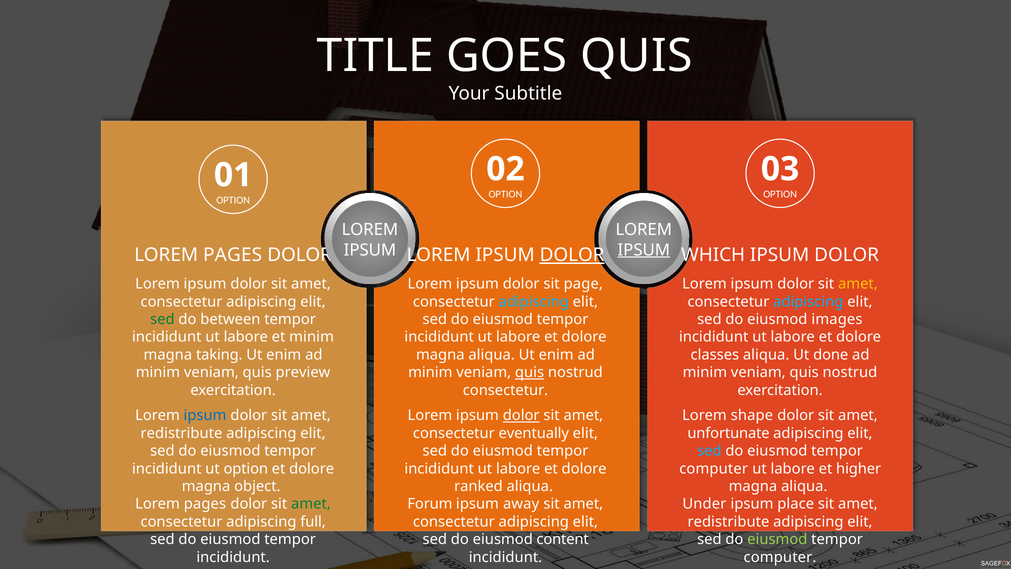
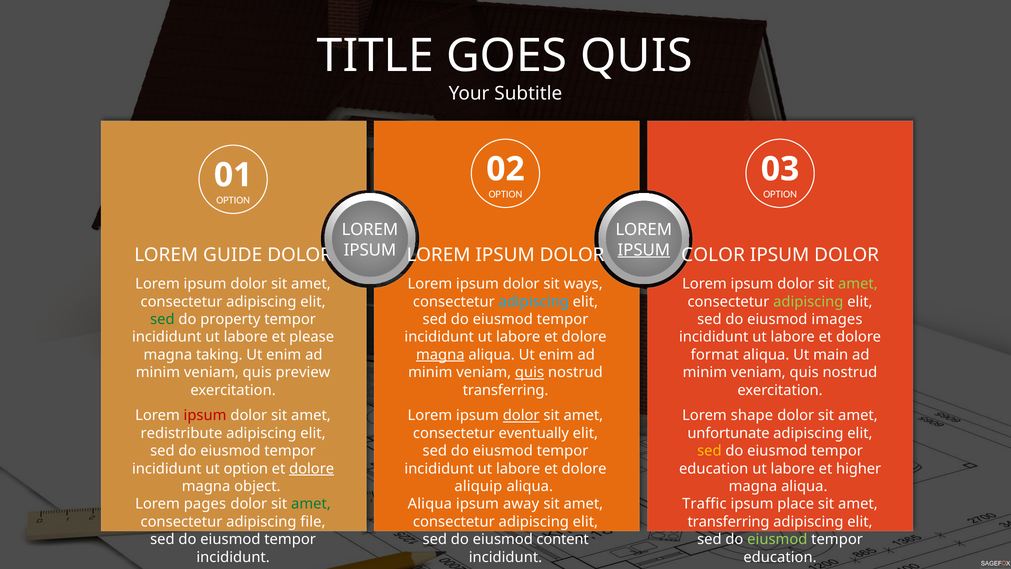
PAGES: PAGES -> GUIDE (233, 255)
DOLOR underline: present -> none (572, 255)
WHICH: WHICH -> COLOR (713, 255)
page: page -> ways (583, 284)
amet colour: yellow -> light green (858, 284)
adipiscing colour: light blue -> light green (808, 301)
between: between -> property (230, 319)
et minim: minim -> please (312, 337)
magna underline: none -> present (440, 355)
classes: classes -> format (715, 355)
done: done -> main (831, 355)
consectetur: consectetur -> transferring (506, 390)
ipsum colour: blue -> red (205, 415)
sed colour: light blue -> yellow (709, 451)
dolore underline: none -> present (312, 468)
computer: computer -> education (714, 468)
ranked: ranked -> aliquip (478, 486)
Forum: Forum -> Aliqua (430, 504)
Under: Under -> Traffic (704, 504)
full: full -> file (313, 521)
redistribute: redistribute -> transferring (729, 521)
computer: computer -> education (780, 557)
